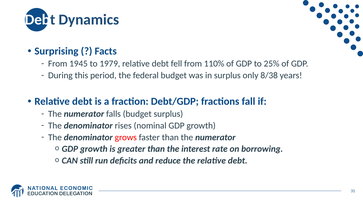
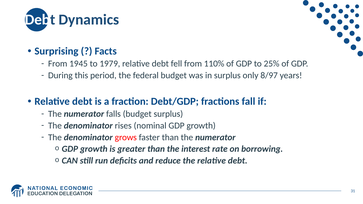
8/38: 8/38 -> 8/97 (269, 75)
